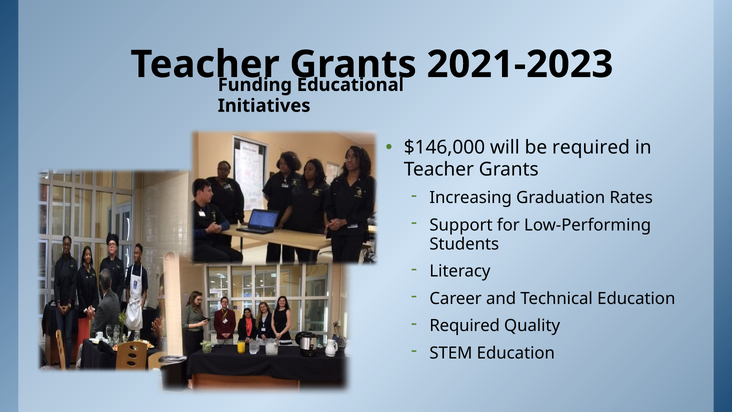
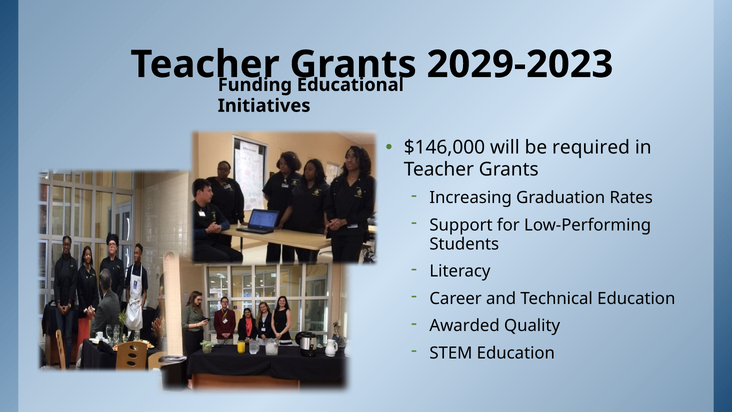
2021-2023: 2021-2023 -> 2029-2023 (520, 64)
Required: Required -> Awarded (465, 326)
